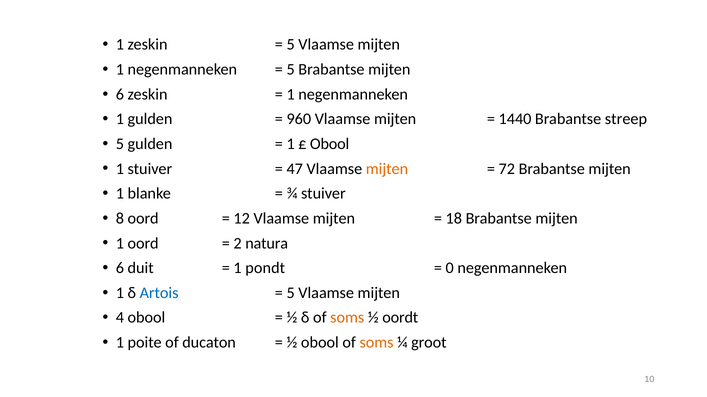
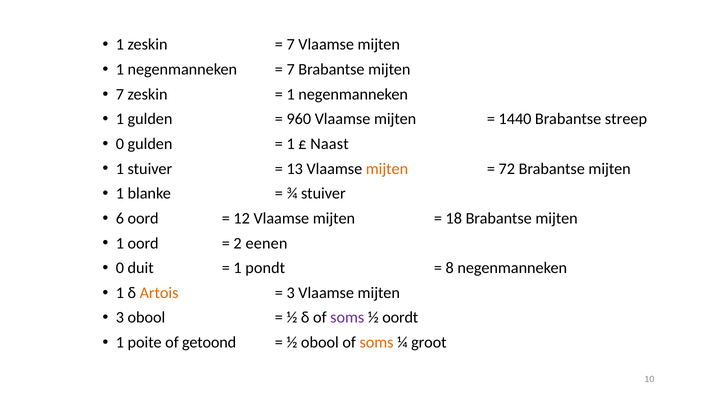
5: 5 -> 7 (291, 45)
5: 5 -> 7 (291, 70)
6: 6 -> 7 (120, 94)
5: 5 -> 0 (120, 144)
Obool: Obool -> Naast (329, 144)
47: 47 -> 13 (295, 169)
8: 8 -> 6 (120, 219)
natura: natura -> eenen (266, 244)
6: 6 -> 0 (120, 268)
0: 0 -> 8 (450, 268)
Artois colour: blue -> orange (159, 293)
5: 5 -> 3 (291, 293)
4: 4 -> 3 (120, 318)
soms colour: orange -> purple (347, 318)
ducaton: ducaton -> getoond (209, 343)
